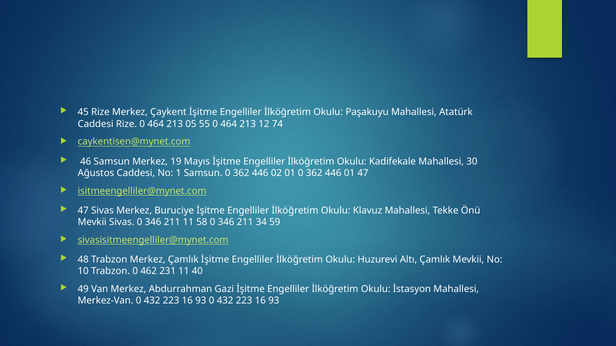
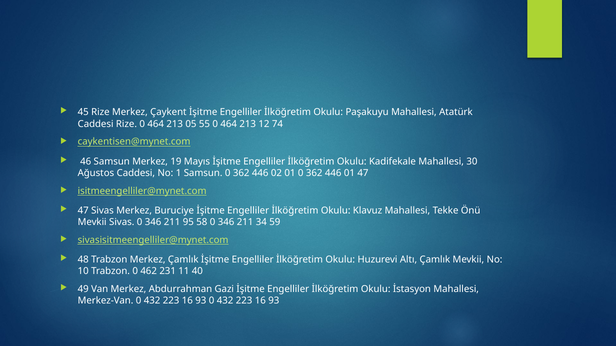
211 11: 11 -> 95 (188, 222)
